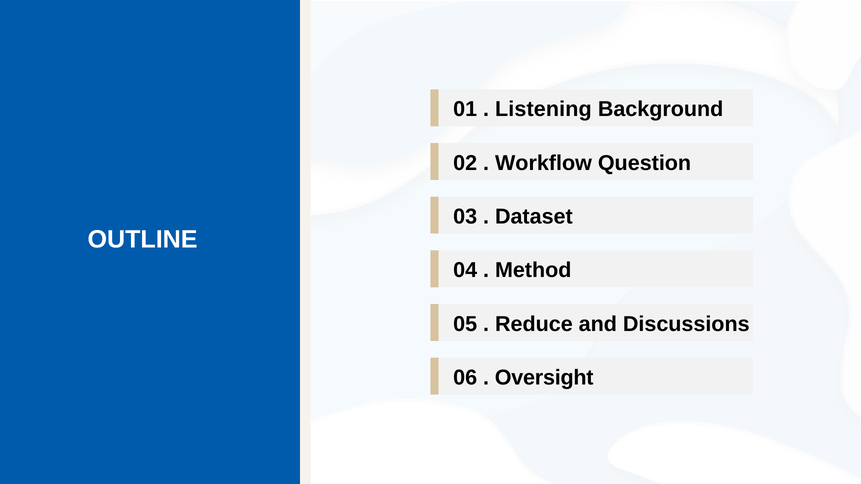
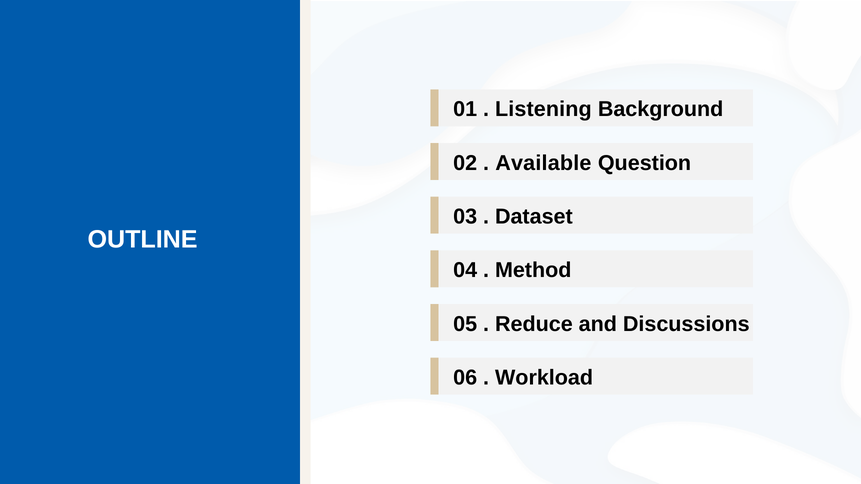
Workflow: Workflow -> Available (543, 163)
Oversight: Oversight -> Workload (544, 378)
